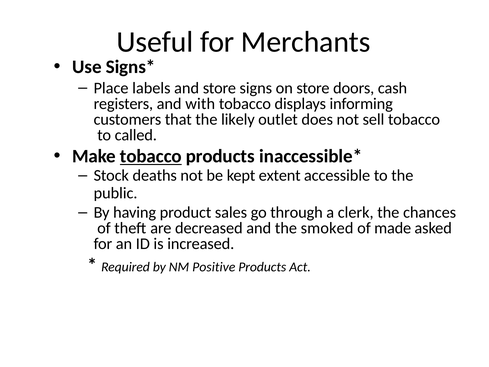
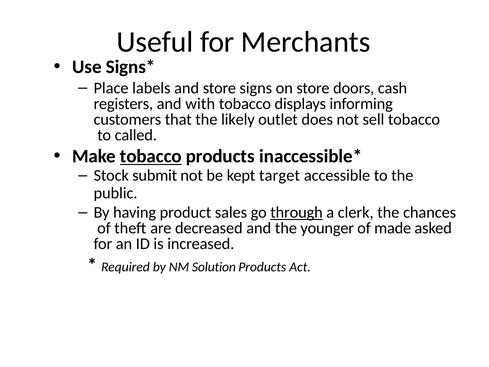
deaths: deaths -> submit (155, 175)
extent: extent -> target (280, 175)
through underline: none -> present (297, 212)
smoked: smoked -> younger (327, 228)
Positive: Positive -> Solution (214, 267)
